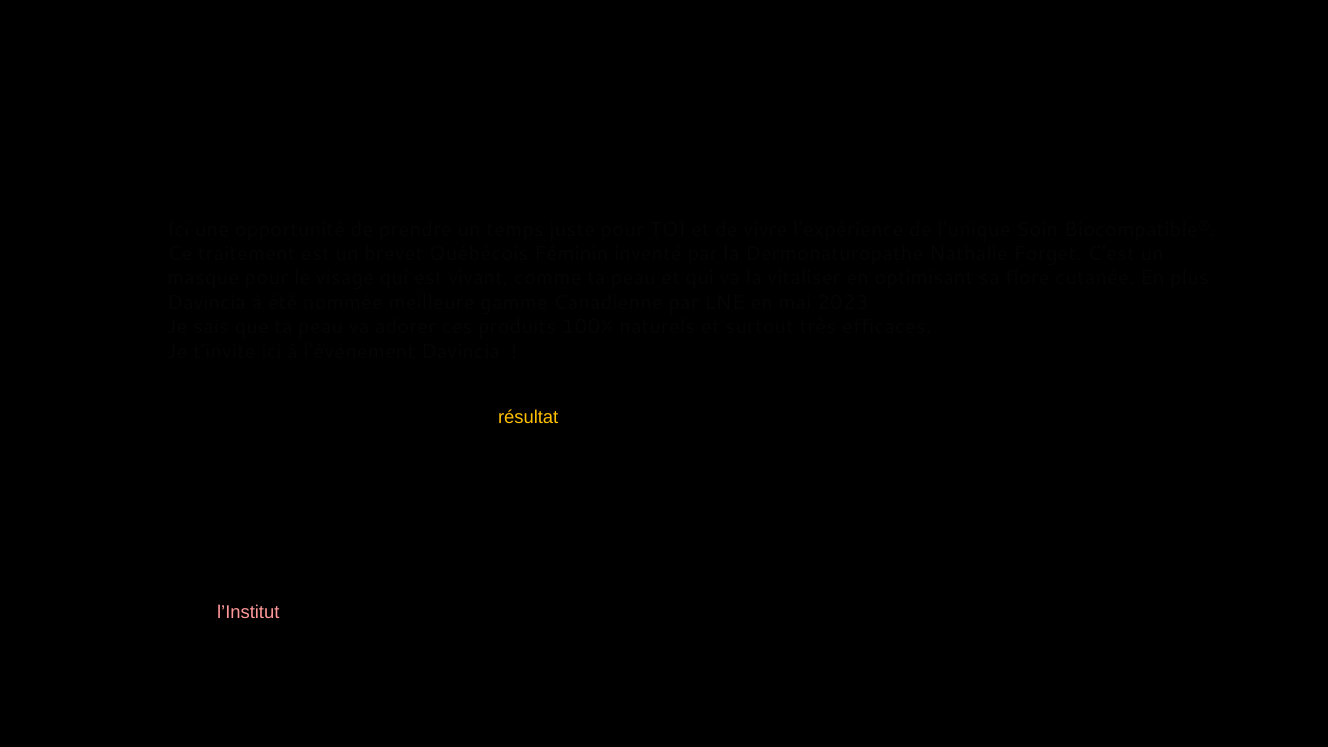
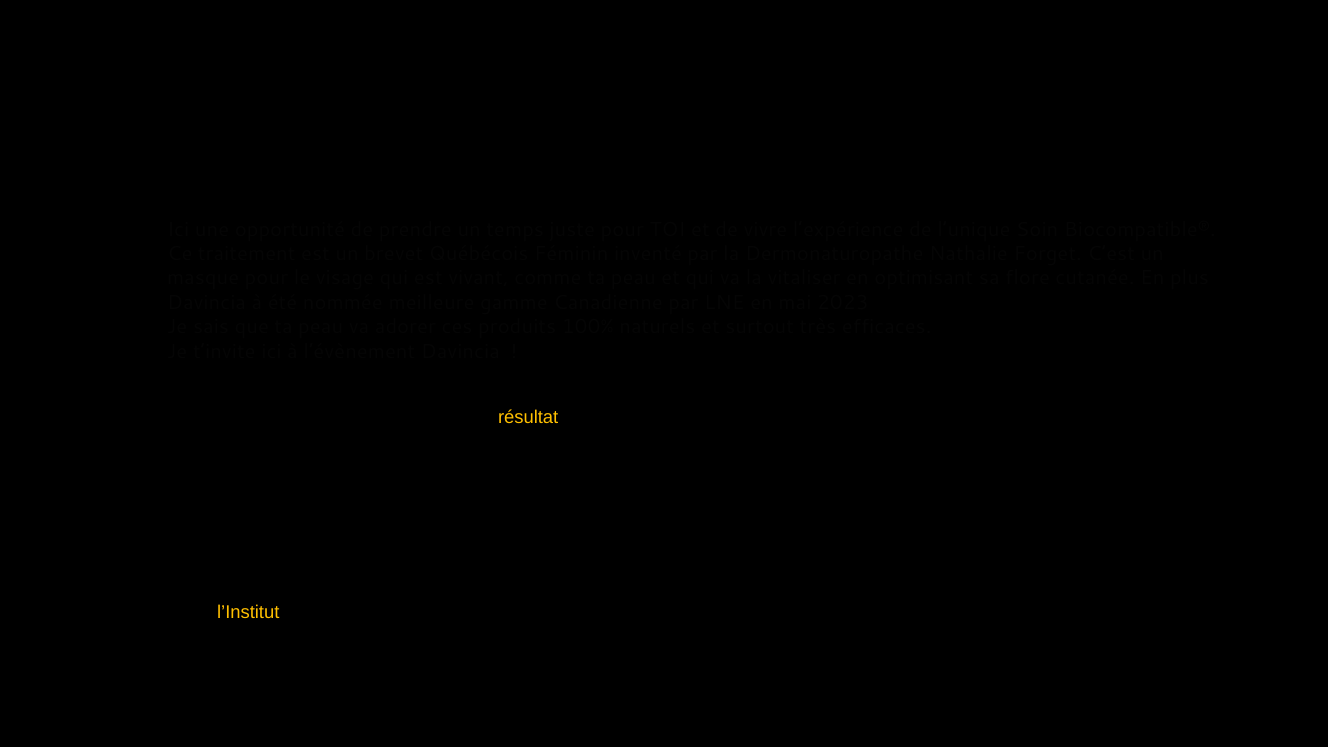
l’Institut colour: pink -> yellow (248, 612)
